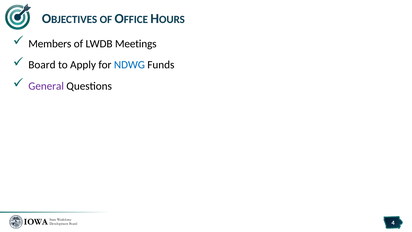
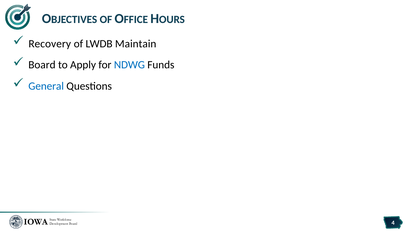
Members: Members -> Recovery (50, 44)
Meetings: Meetings -> Maintain (136, 44)
General colour: purple -> blue (46, 86)
